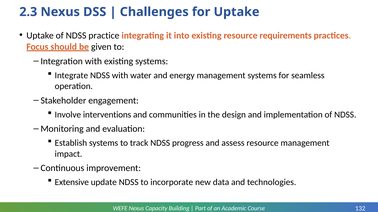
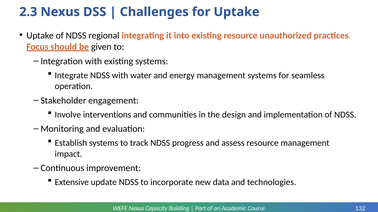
practice: practice -> regional (104, 36)
requirements: requirements -> unauthorized (286, 36)
